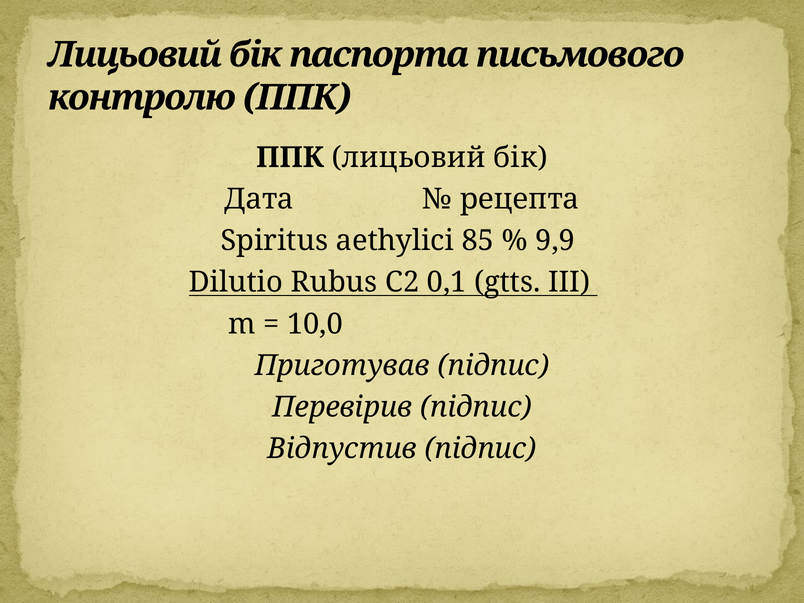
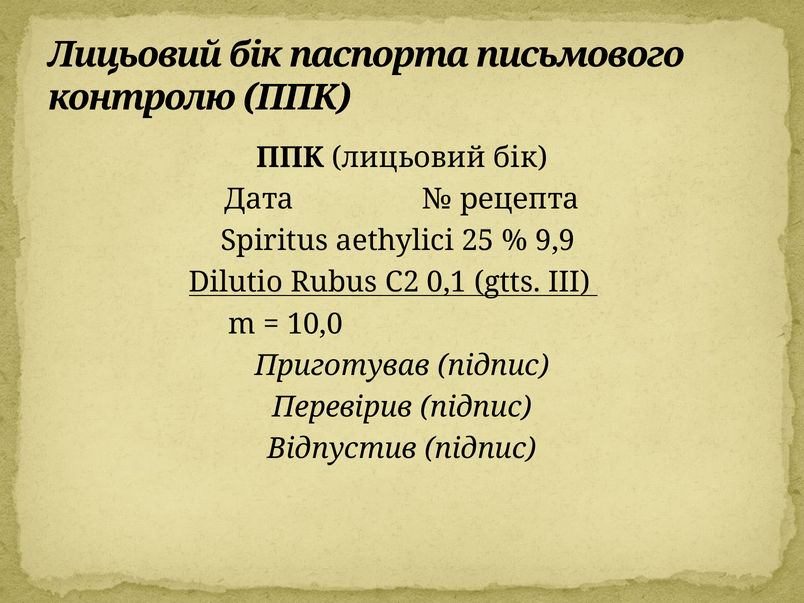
85: 85 -> 25 (478, 241)
